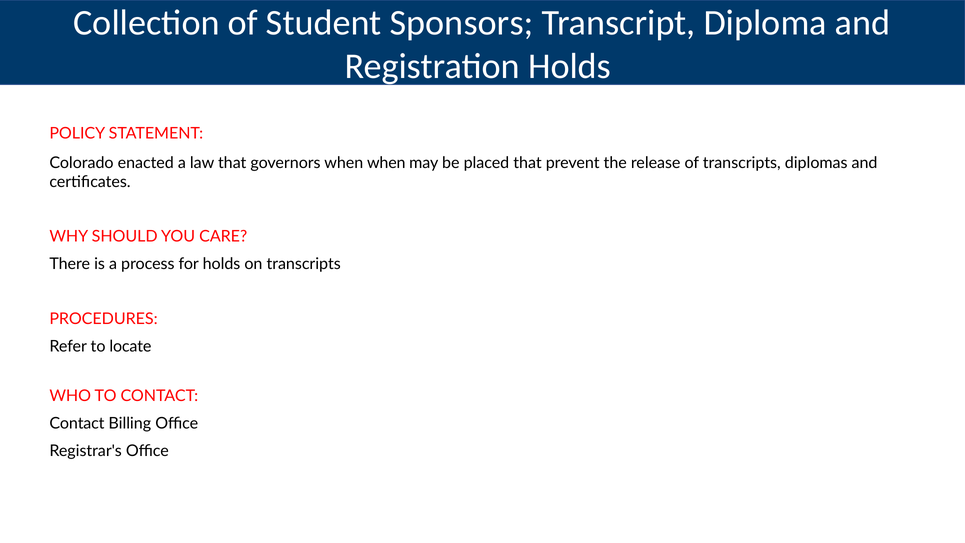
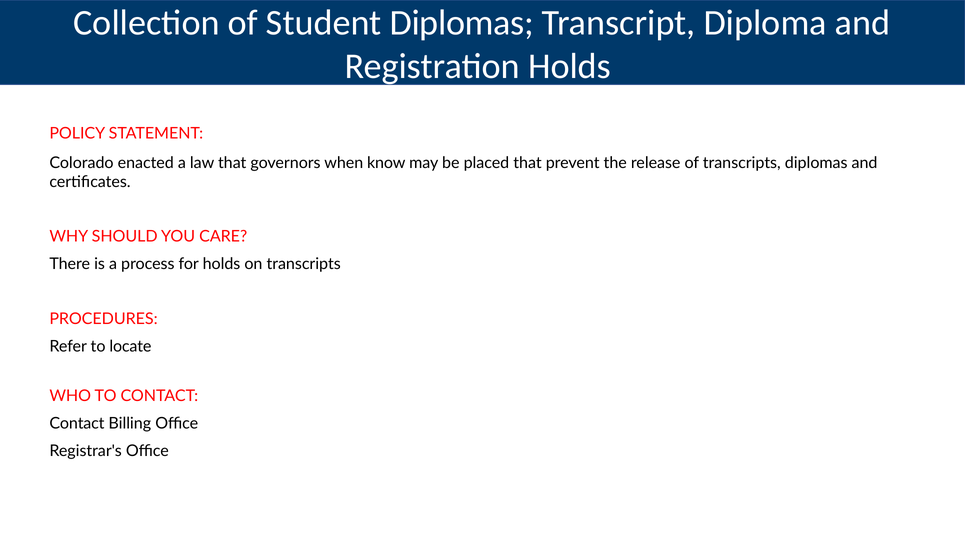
Student Sponsors: Sponsors -> Diplomas (462, 23)
when when: when -> know (386, 163)
